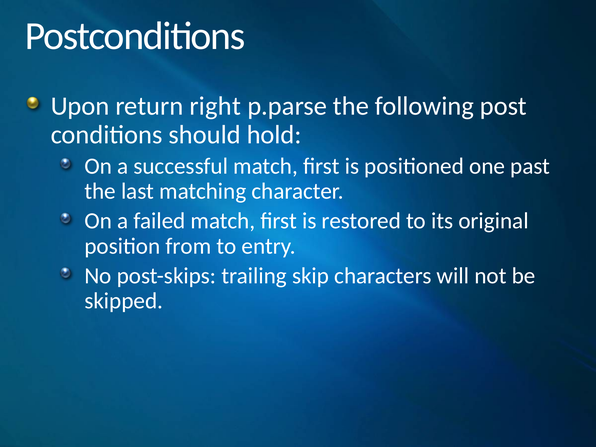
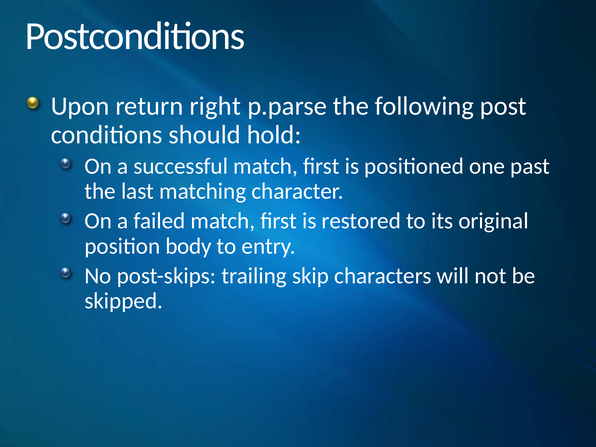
from: from -> body (189, 246)
